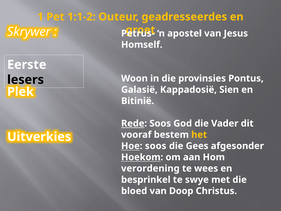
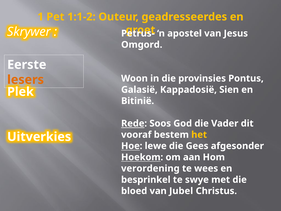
Homself: Homself -> Omgord (142, 45)
lesers colour: black -> orange (26, 80)
Hoe soos: soos -> lewe (156, 146)
Doop: Doop -> Jubel (181, 191)
